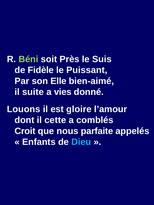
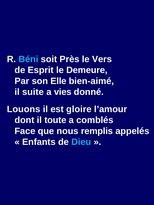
Béni colour: light green -> light blue (28, 59)
Suis: Suis -> Vers (102, 59)
Fidèle: Fidèle -> Esprit (41, 70)
Puissant: Puissant -> Demeure (87, 70)
cette: cette -> toute (55, 120)
Croit: Croit -> Face (25, 131)
parfaite: parfaite -> remplis (97, 131)
